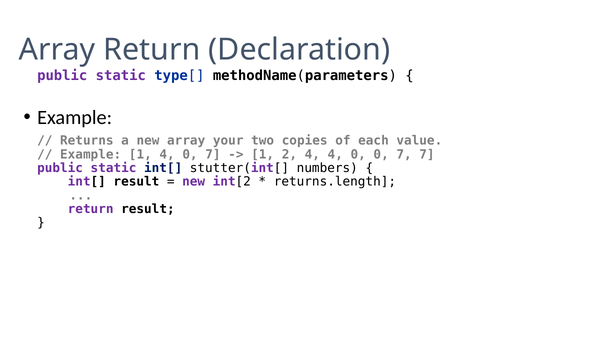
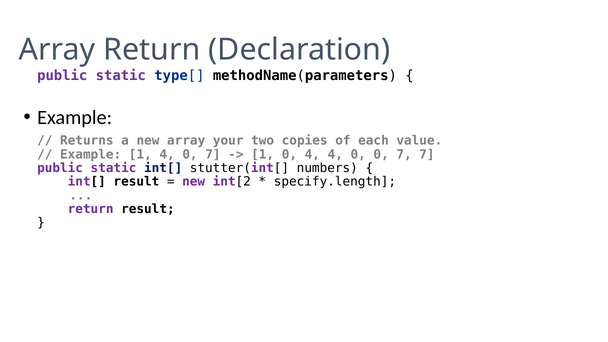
1 2: 2 -> 0 (289, 154)
returns.length: returns.length -> specify.length (335, 182)
